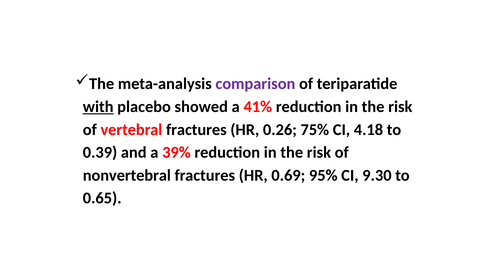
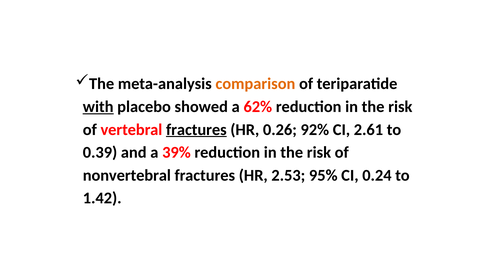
comparison colour: purple -> orange (255, 84)
41%: 41% -> 62% (258, 107)
fractures underline: none -> present (196, 129)
75%: 75% -> 92% (315, 129)
4.18: 4.18 -> 2.61 (368, 129)
0.69: 0.69 -> 2.53 (288, 175)
9.30: 9.30 -> 0.24 (377, 175)
0.65: 0.65 -> 1.42 (102, 198)
